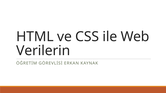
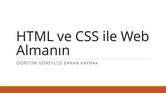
Verilerin: Verilerin -> Almanın (43, 51)
